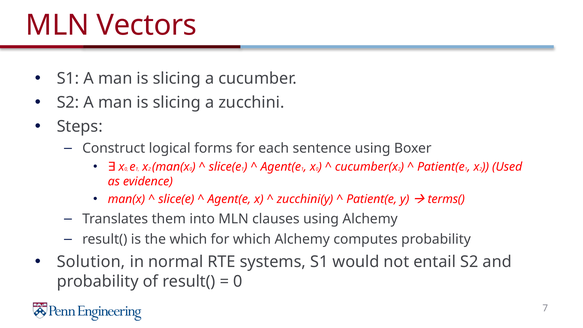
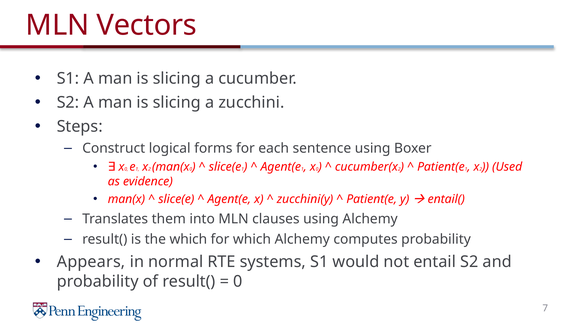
terms(: terms( -> entail( (446, 199)
Solution: Solution -> Appears (91, 262)
